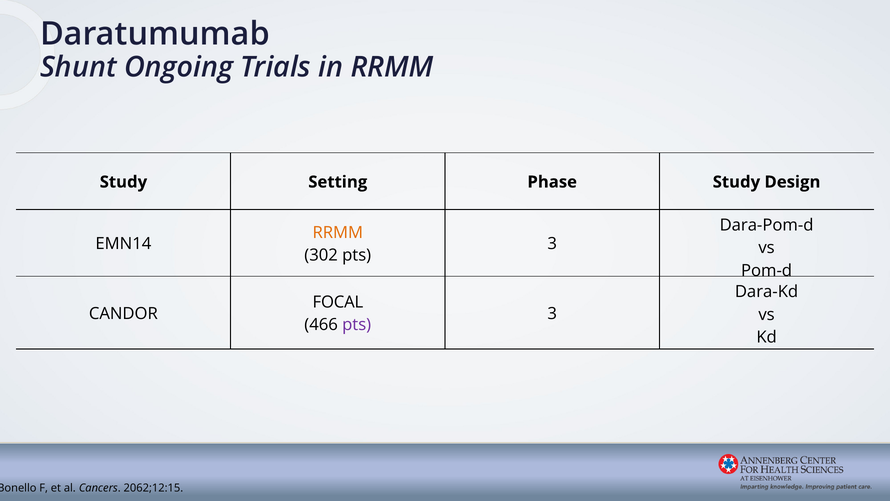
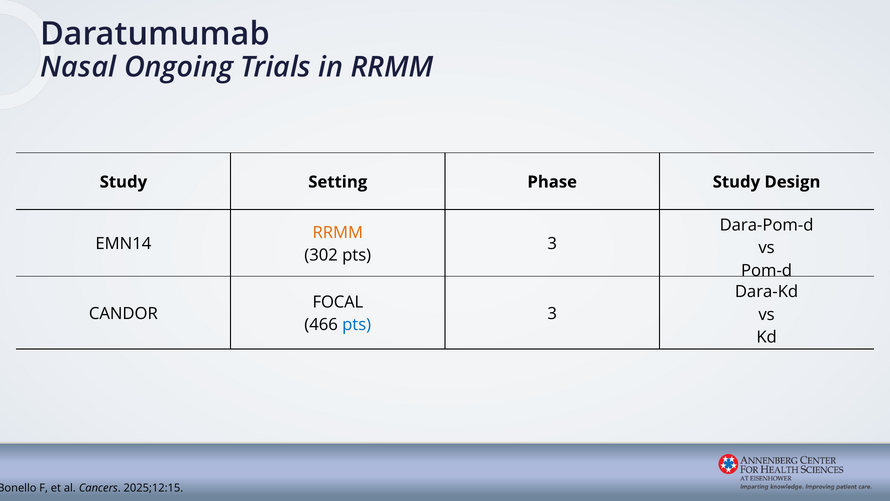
Shunt: Shunt -> Nasal (78, 67)
pts colour: purple -> blue (357, 325)
2062;12:15: 2062;12:15 -> 2025;12:15 (153, 488)
